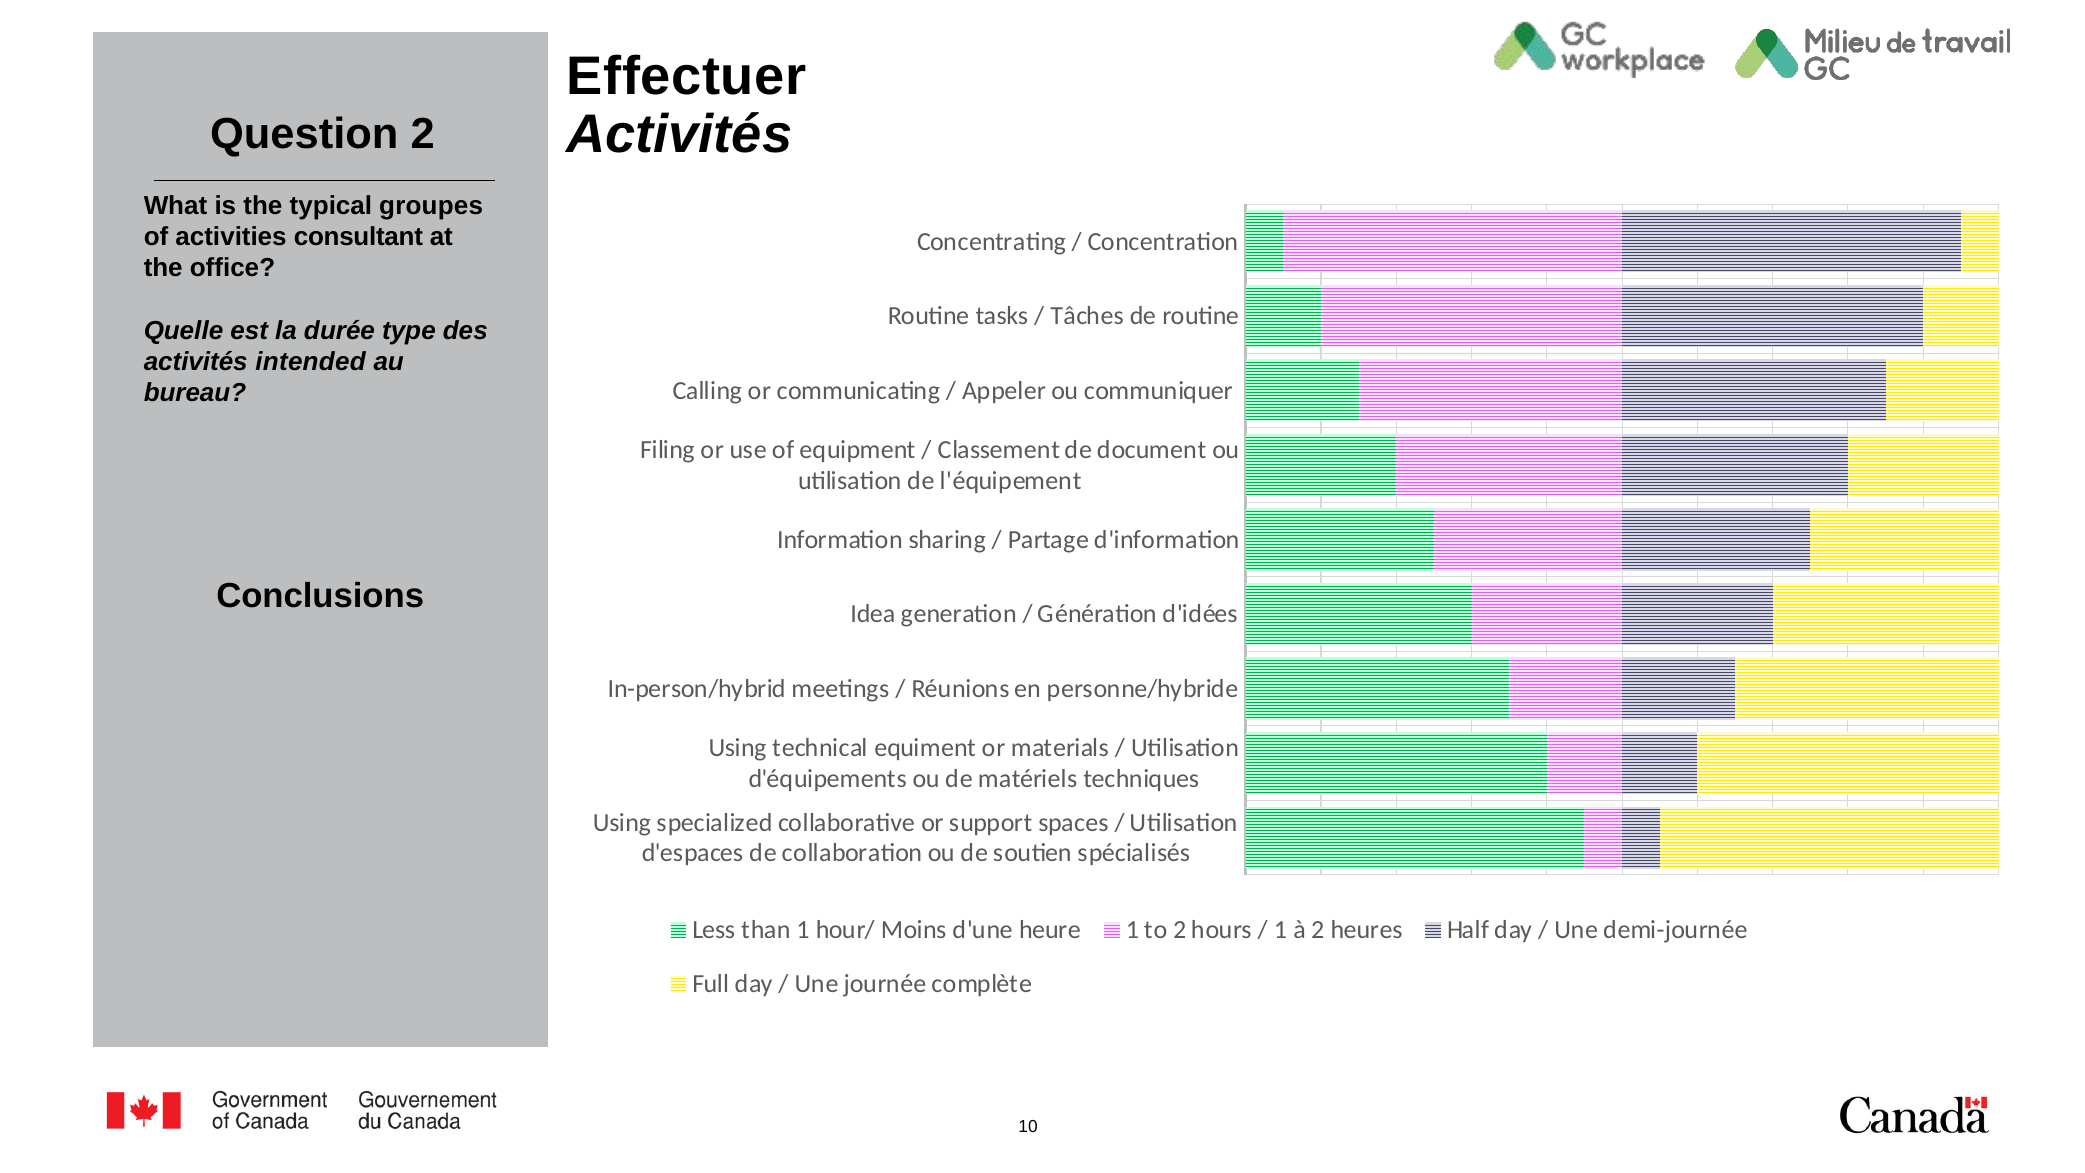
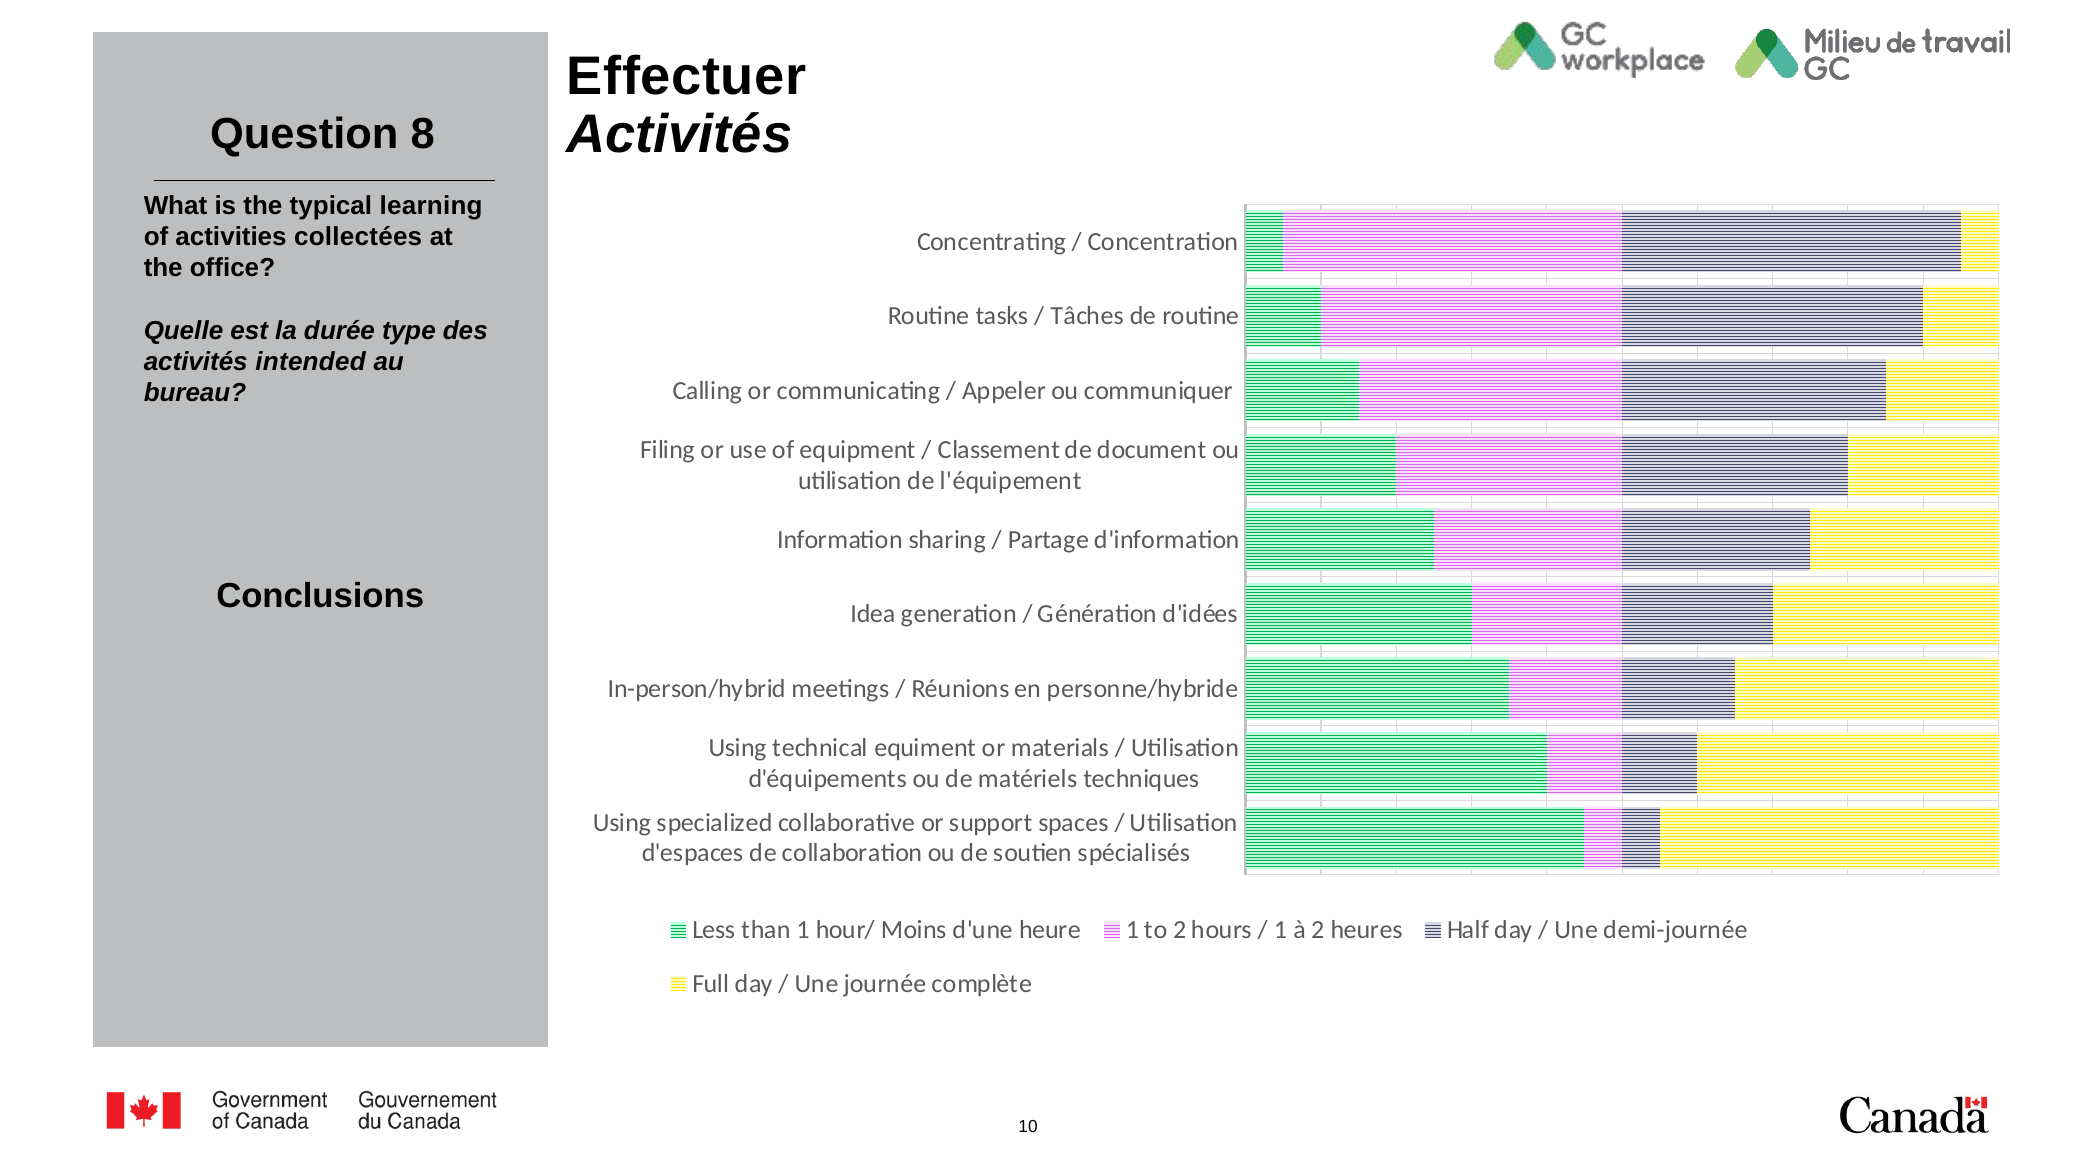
Question 2: 2 -> 8 (423, 134)
groupes: groupes -> learning (431, 206)
consultant: consultant -> collectées (358, 237)
